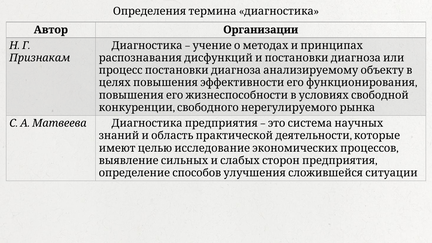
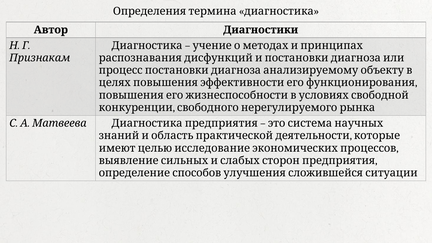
Организации: Организации -> Диагностики (261, 30)
